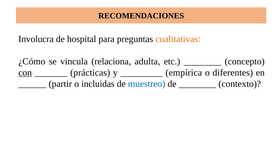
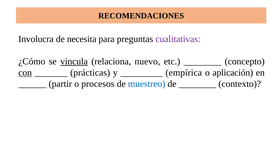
hospital: hospital -> necesita (82, 39)
cualitativas colour: orange -> purple (178, 39)
vincula underline: none -> present (74, 62)
adulta: adulta -> nuevo (147, 62)
diferentes: diferentes -> aplicación (233, 73)
incluidas: incluidas -> procesos (98, 84)
